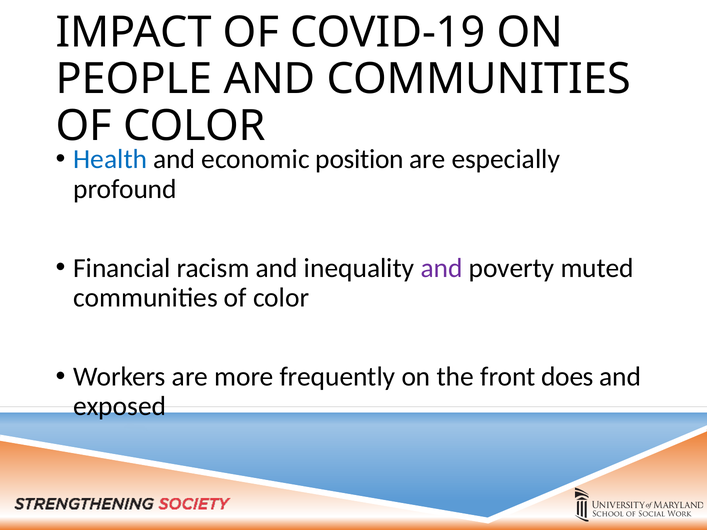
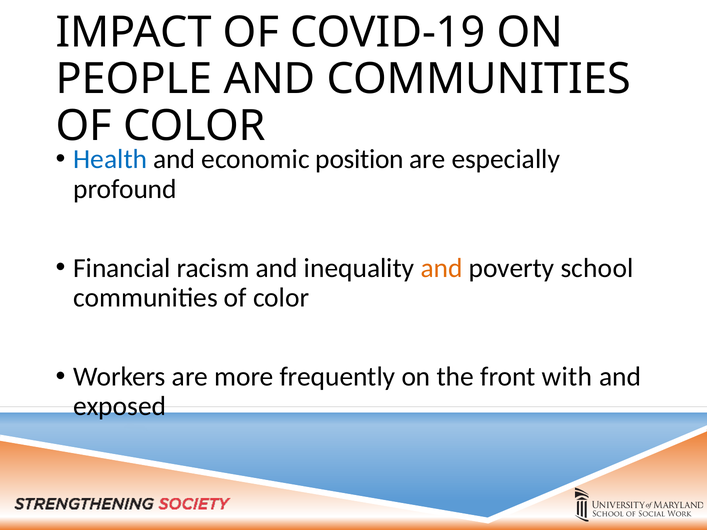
and colour: purple -> orange (442, 268)
muted: muted -> school (597, 268)
does: does -> with (567, 377)
